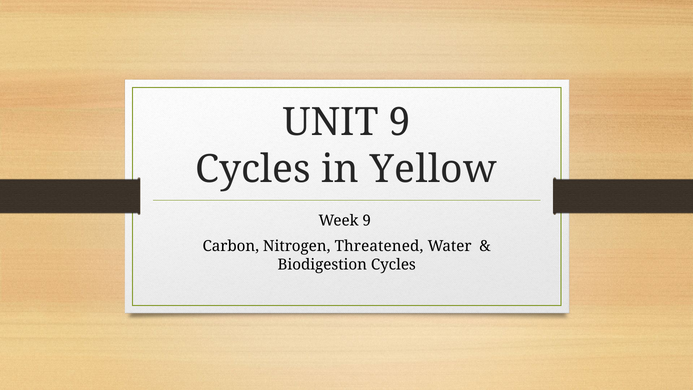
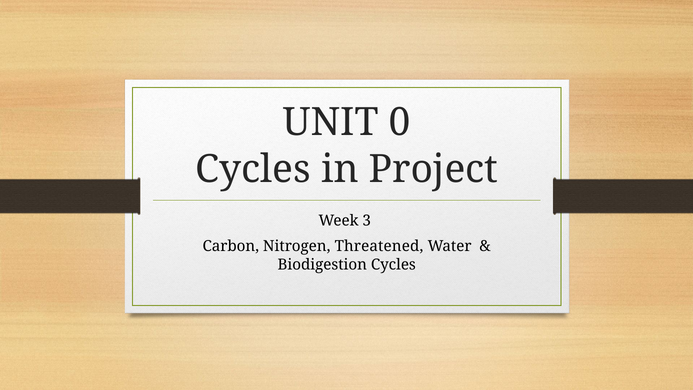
UNIT 9: 9 -> 0 (400, 122)
Yellow: Yellow -> Project (433, 169)
Week 9: 9 -> 3 (367, 221)
